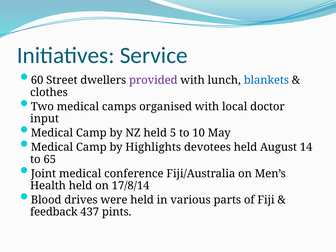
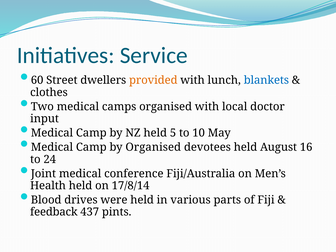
provided colour: purple -> orange (153, 80)
by Highlights: Highlights -> Organised (153, 147)
14: 14 -> 16 (306, 147)
65: 65 -> 24 (50, 159)
